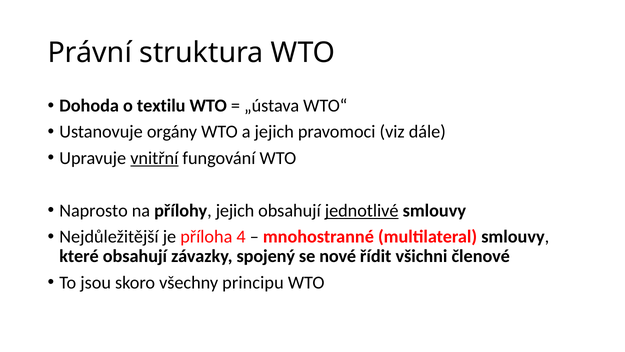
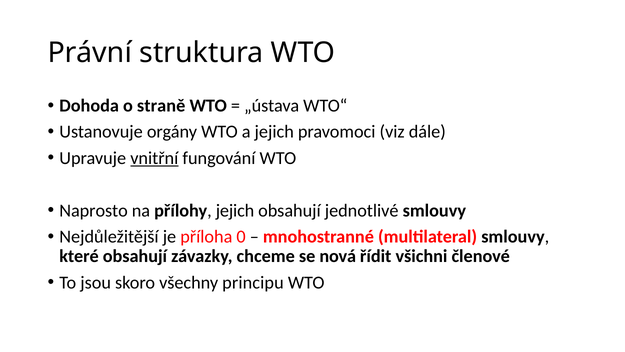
textilu: textilu -> straně (161, 106)
jednotlivé underline: present -> none (362, 210)
4: 4 -> 0 (241, 236)
spojený: spojený -> chceme (266, 256)
nové: nové -> nová (338, 256)
